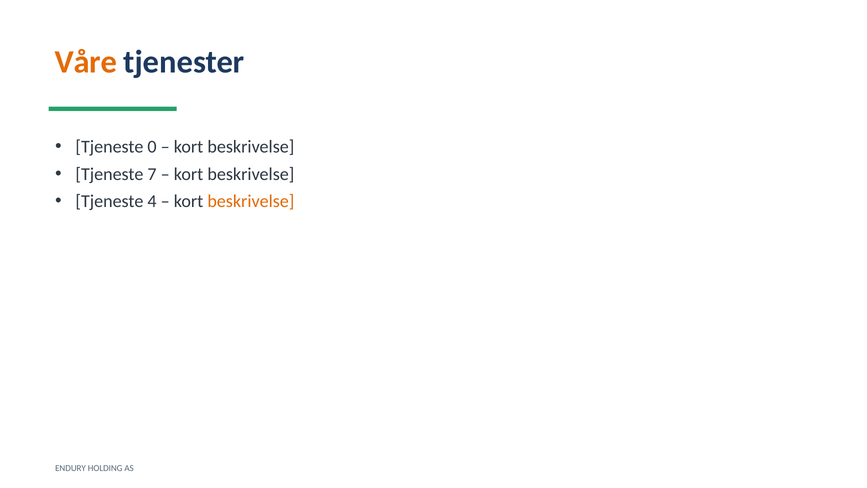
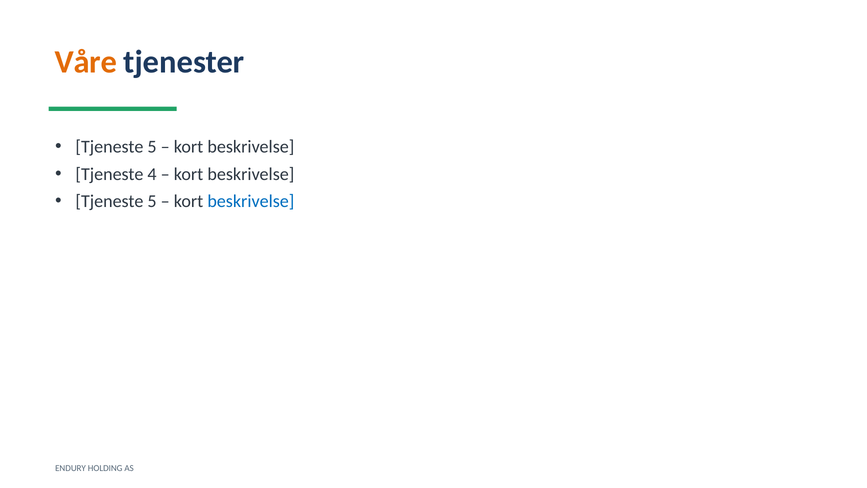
0: 0 -> 5 (152, 147)
7: 7 -> 4 (152, 174)
4: 4 -> 5 (152, 201)
beskrivelse colour: orange -> blue (251, 201)
